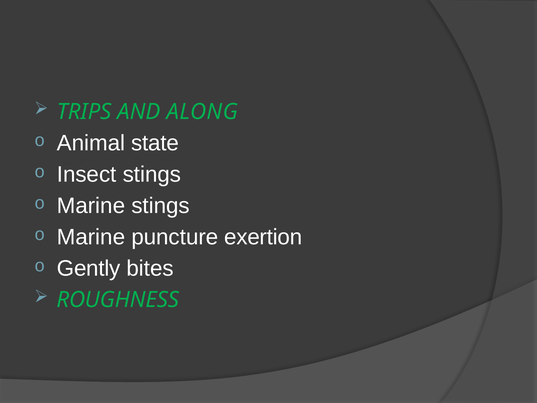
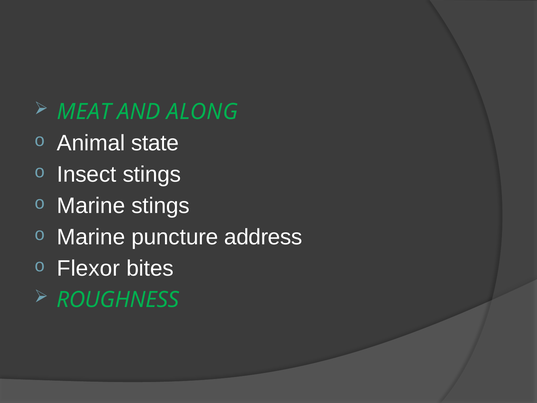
TRIPS: TRIPS -> MEAT (84, 112)
exertion: exertion -> address (263, 237)
Gently: Gently -> Flexor (88, 268)
